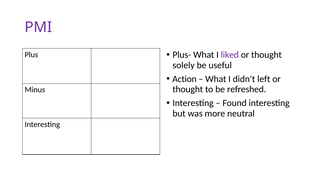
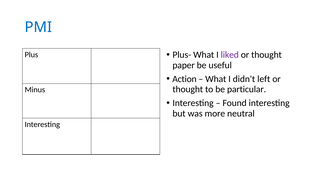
PMI colour: purple -> blue (38, 27)
solely: solely -> paper (184, 65)
refreshed: refreshed -> particular (247, 89)
